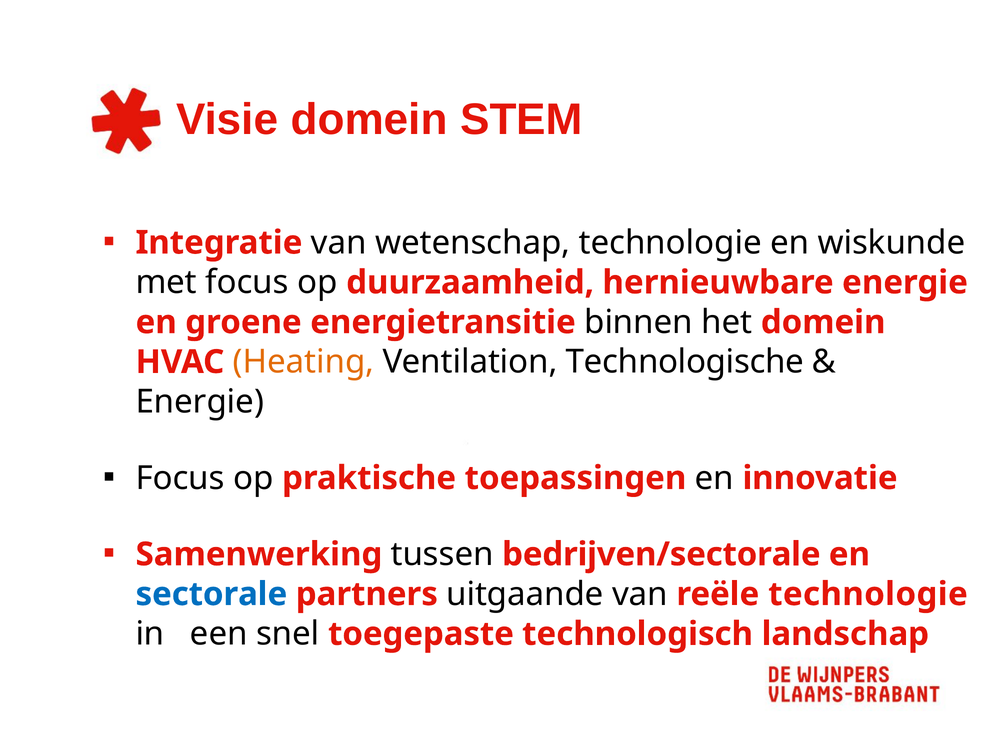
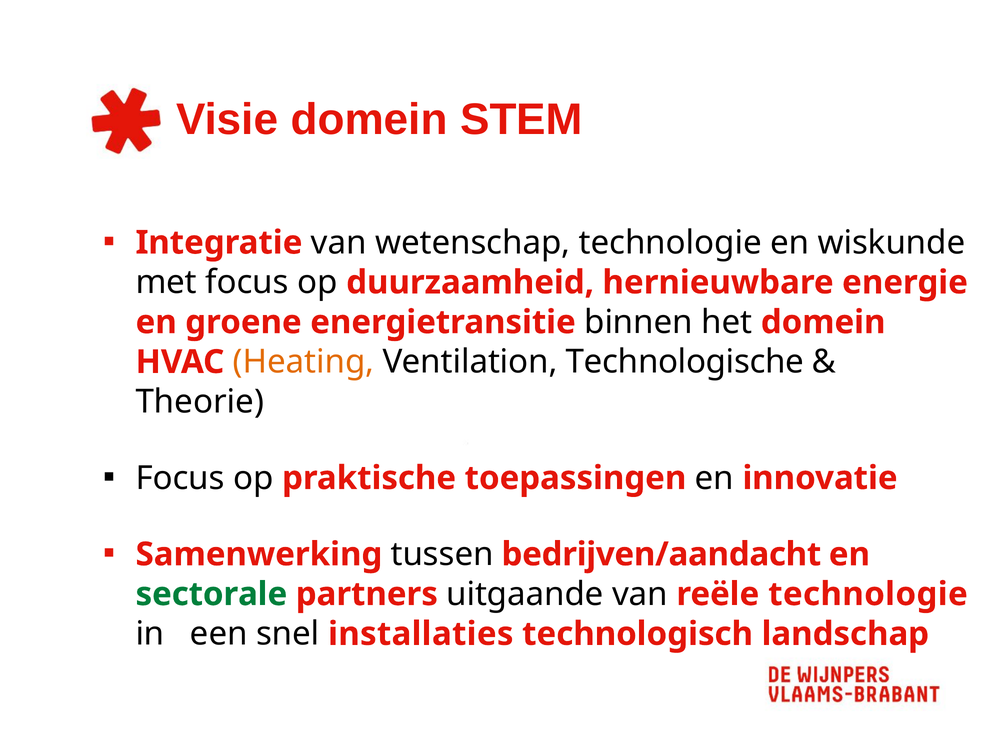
Energie: Energie -> Theorie (200, 402)
bedrijven/sectorale: bedrijven/sectorale -> bedrijven/aandacht (661, 554)
sectorale colour: blue -> green (211, 594)
toegepaste: toegepaste -> installaties (421, 634)
